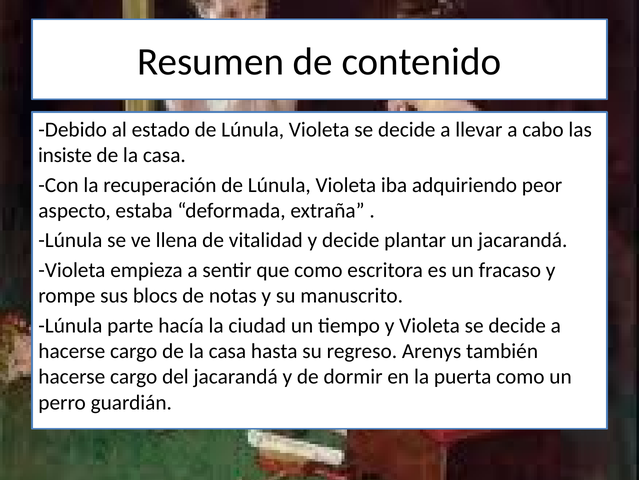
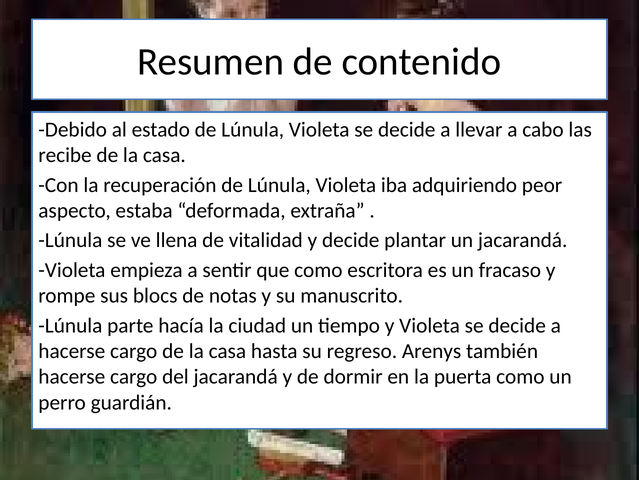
insiste: insiste -> recibe (65, 155)
